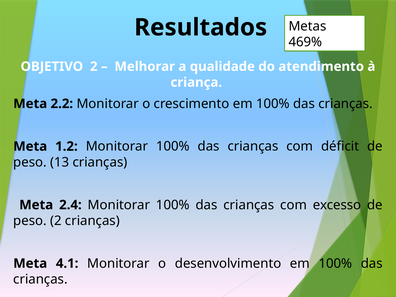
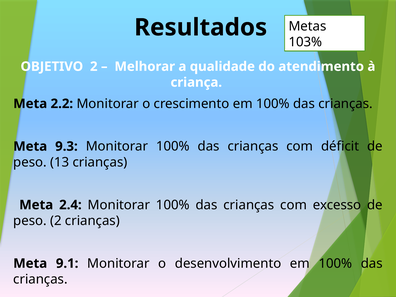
469%: 469% -> 103% (305, 42)
1.2: 1.2 -> 9.3 (66, 146)
4.1: 4.1 -> 9.1 (67, 263)
